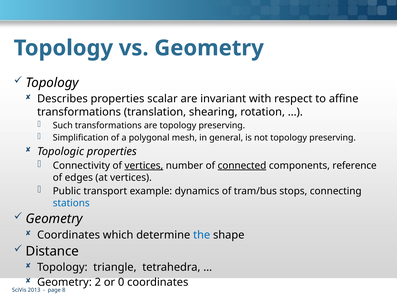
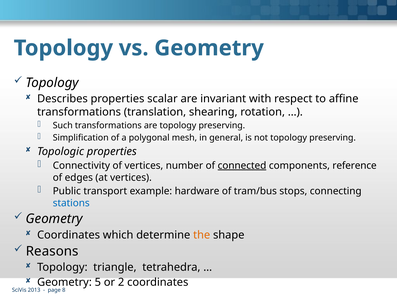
vertices underline: present -> none (144, 165)
dynamics: dynamics -> hardware (197, 191)
the colour: blue -> orange (202, 235)
Distance: Distance -> Reasons (52, 251)
2: 2 -> 5 (98, 282)
0: 0 -> 2 (121, 282)
